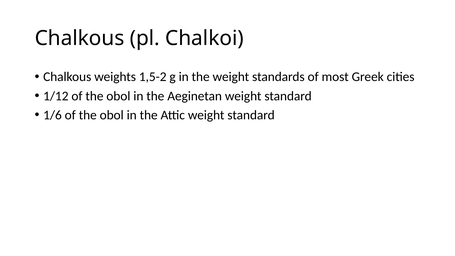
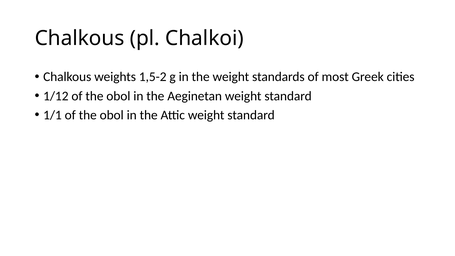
1/6: 1/6 -> 1/1 (52, 115)
